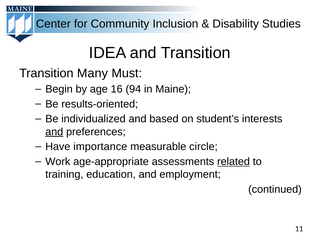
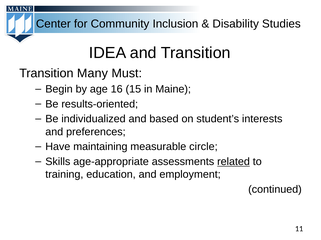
94: 94 -> 15 (133, 89)
and underline: present -> none (54, 132)
importance: importance -> maintaining (100, 147)
Work: Work -> Skills (58, 162)
